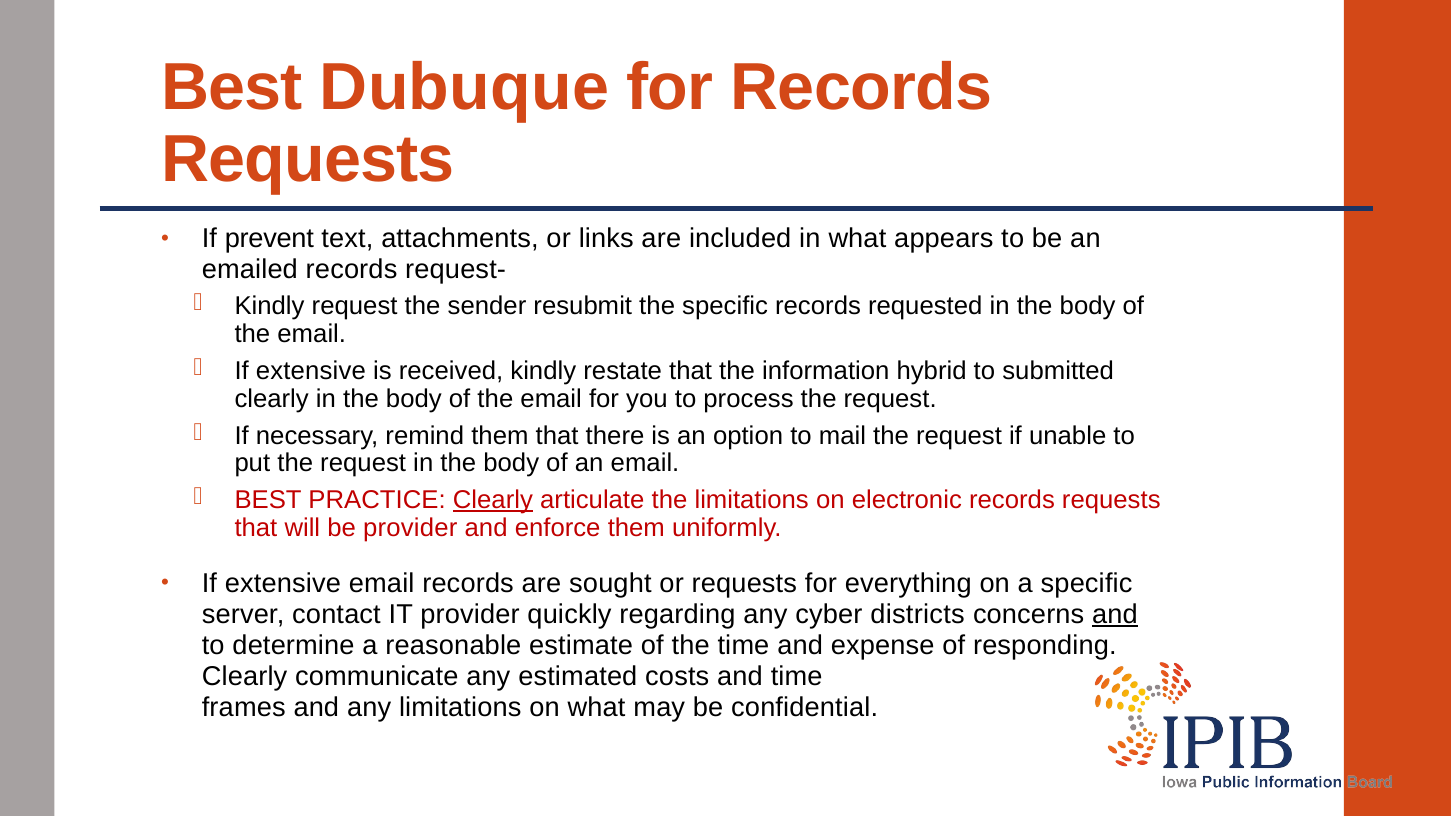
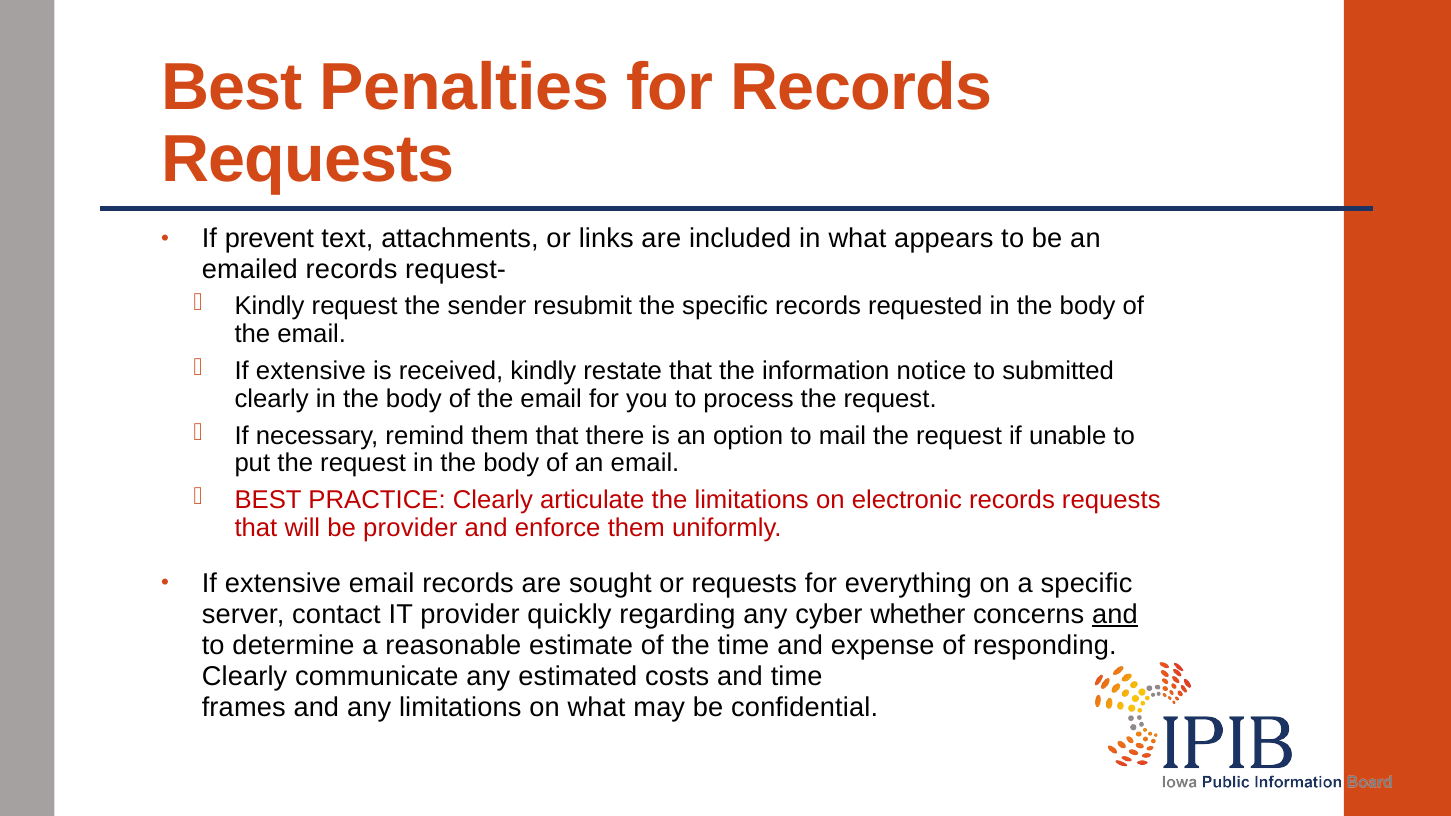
Dubuque: Dubuque -> Penalties (465, 88)
hybrid: hybrid -> notice (931, 371)
Clearly underline: present -> none (493, 500)
districts: districts -> whether (918, 615)
